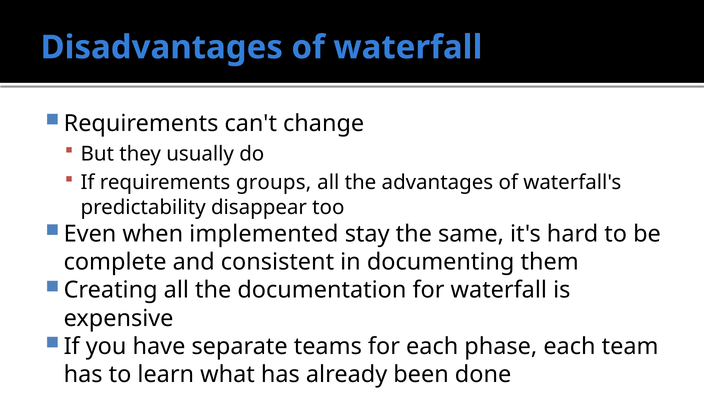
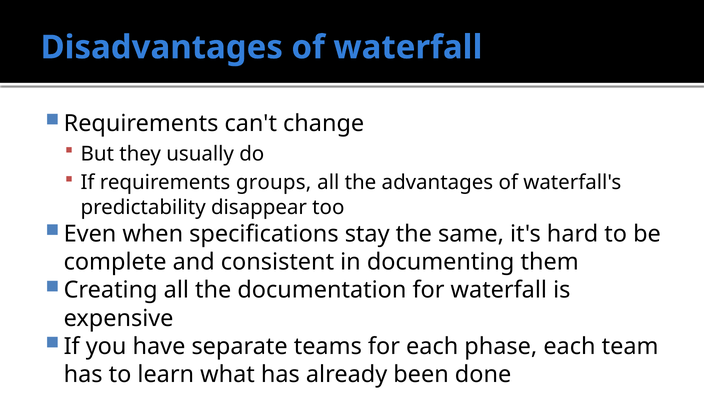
implemented: implemented -> specifications (264, 234)
